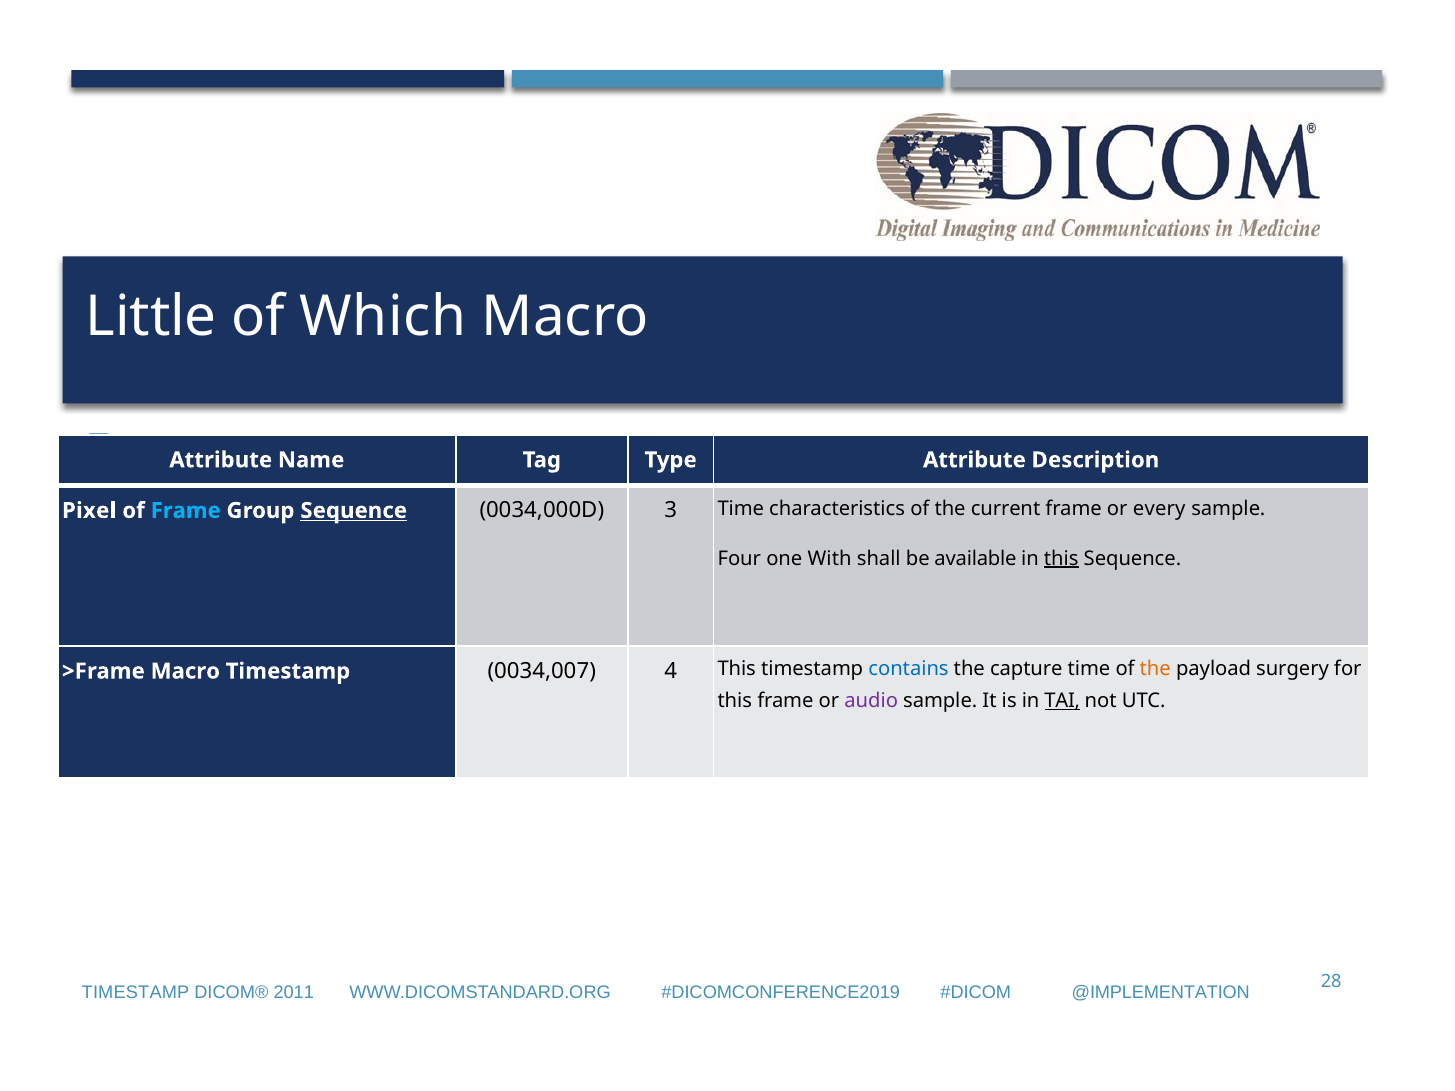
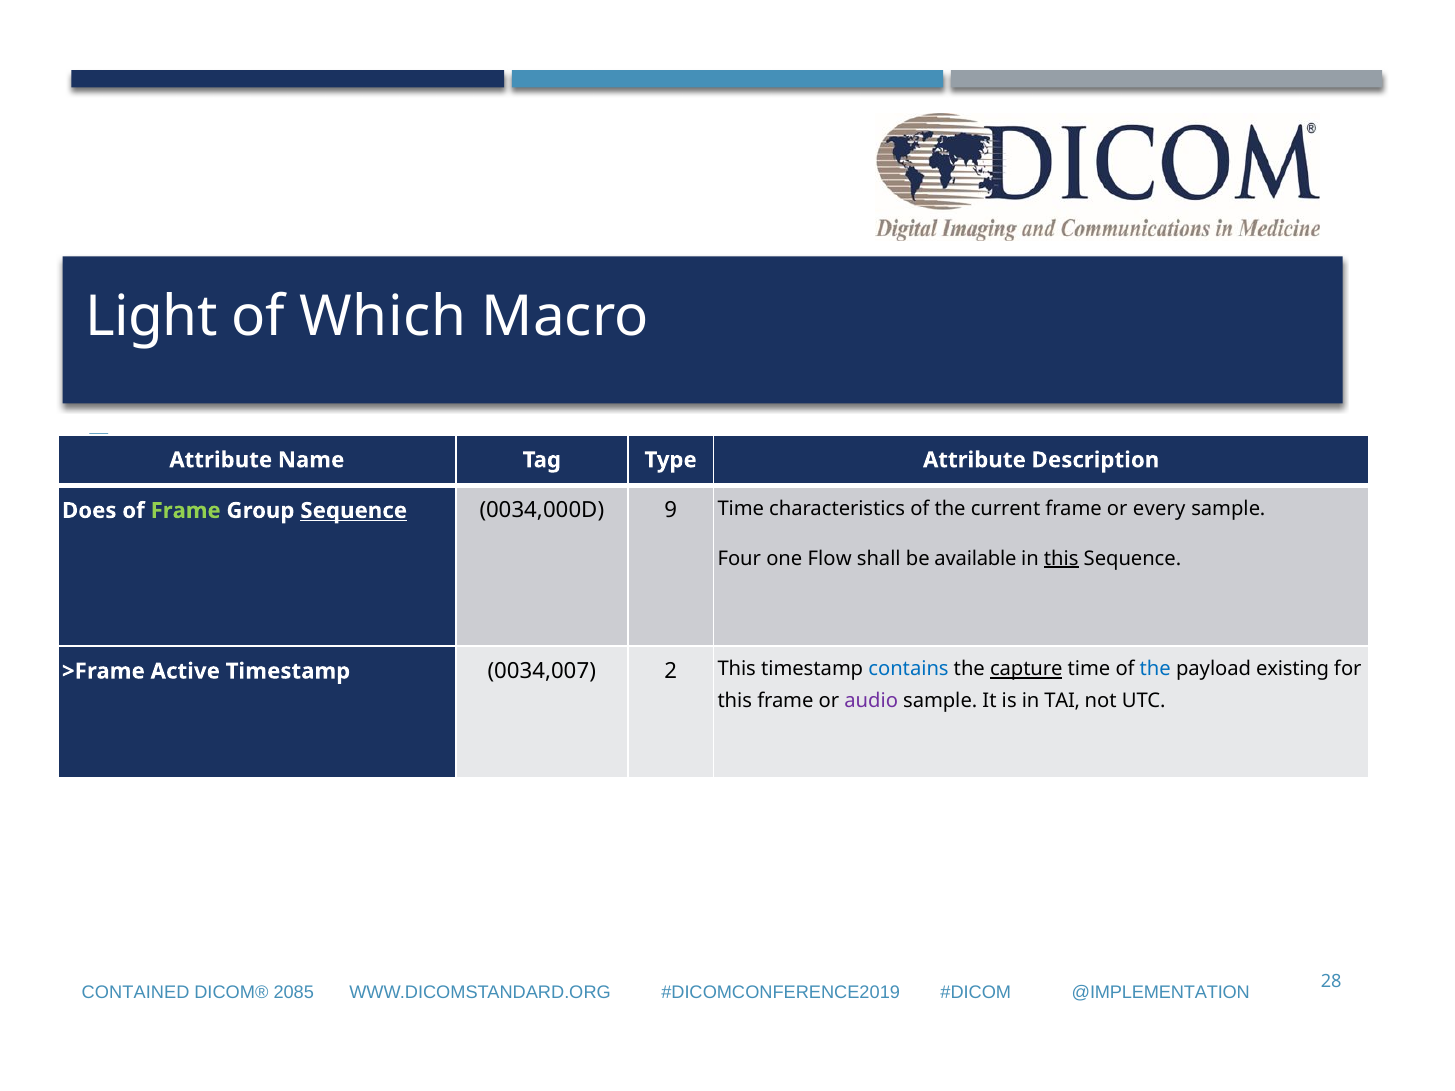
Little: Little -> Light (151, 316)
Pixel: Pixel -> Does (89, 511)
Frame colour: light blue -> light green (186, 511)
3: 3 -> 9 (671, 511)
With: With -> Flow (830, 558)
>Frame Macro: Macro -> Active (185, 671)
4: 4 -> 2 (671, 671)
capture underline: none -> present (1026, 669)
the colour: orange -> blue (1155, 669)
surgery: surgery -> existing (1293, 669)
TAI underline: present -> none (1062, 701)
TIMESTAMP: TIMESTAMP -> CONTAINED (136, 992)
2011: 2011 -> 2085 (294, 992)
